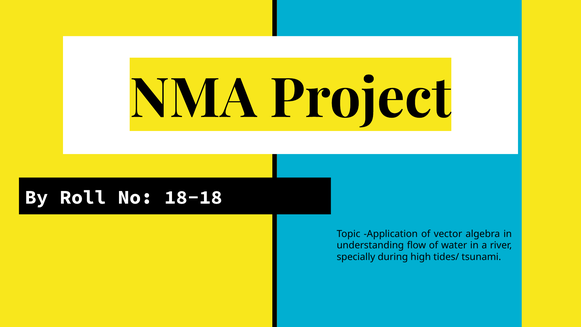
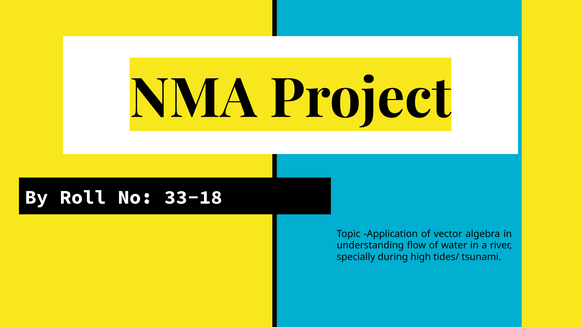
18-18: 18-18 -> 33-18 (193, 197)
